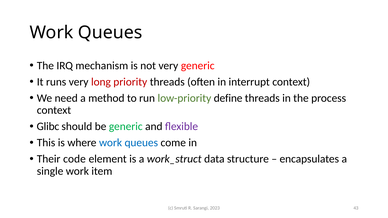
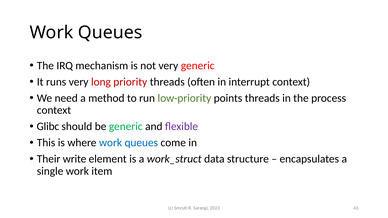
define: define -> points (228, 98)
code: code -> write (75, 159)
